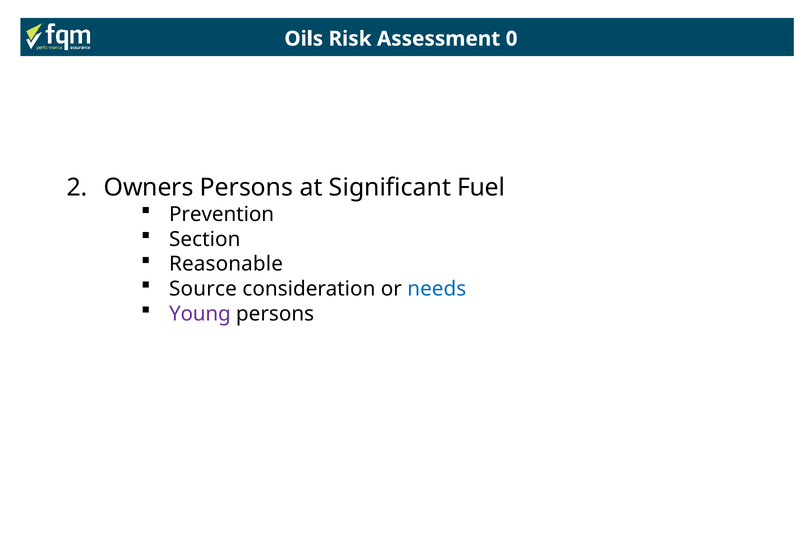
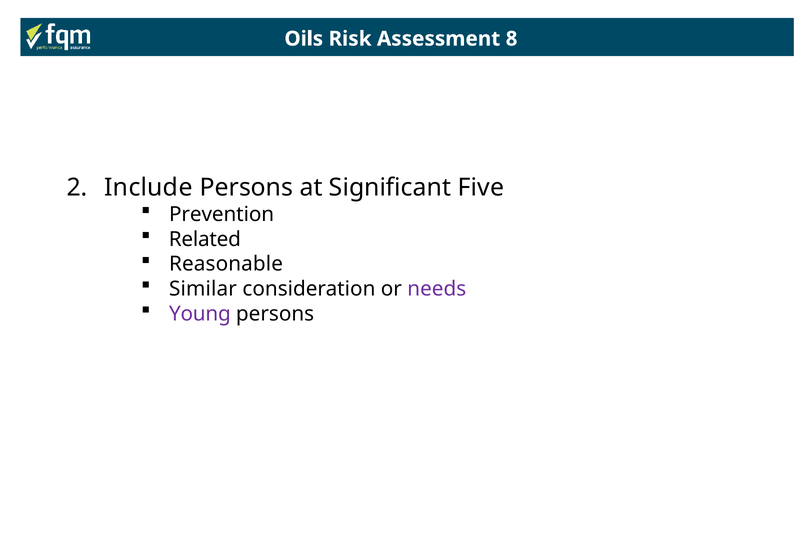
0: 0 -> 8 (512, 39)
Owners: Owners -> Include (148, 187)
Fuel: Fuel -> Five (481, 187)
Section: Section -> Related (205, 239)
Source: Source -> Similar (203, 289)
needs colour: blue -> purple (437, 289)
